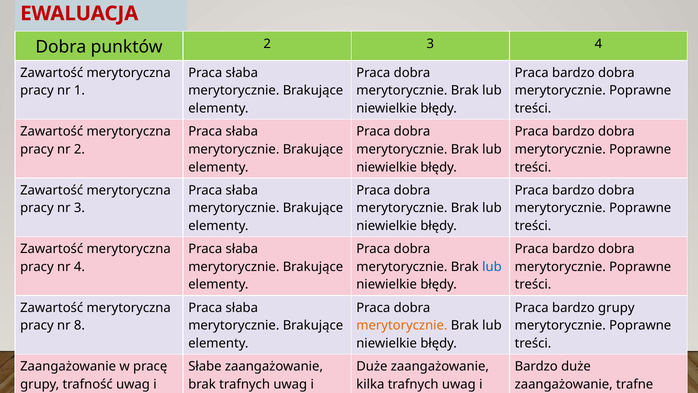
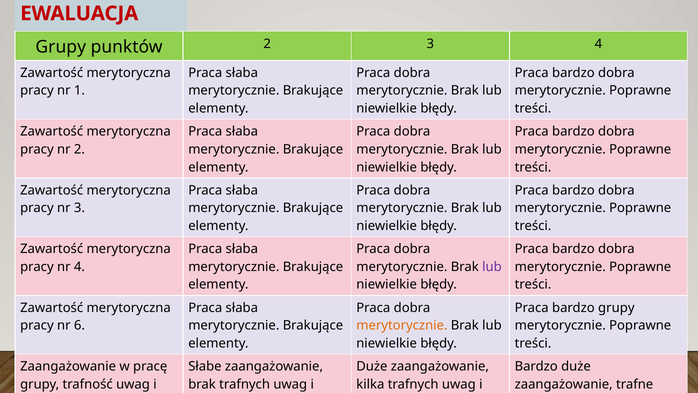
Dobra: Dobra -> Grupy (61, 47)
lub colour: blue -> purple (492, 267)
8: 8 -> 6 (79, 325)
